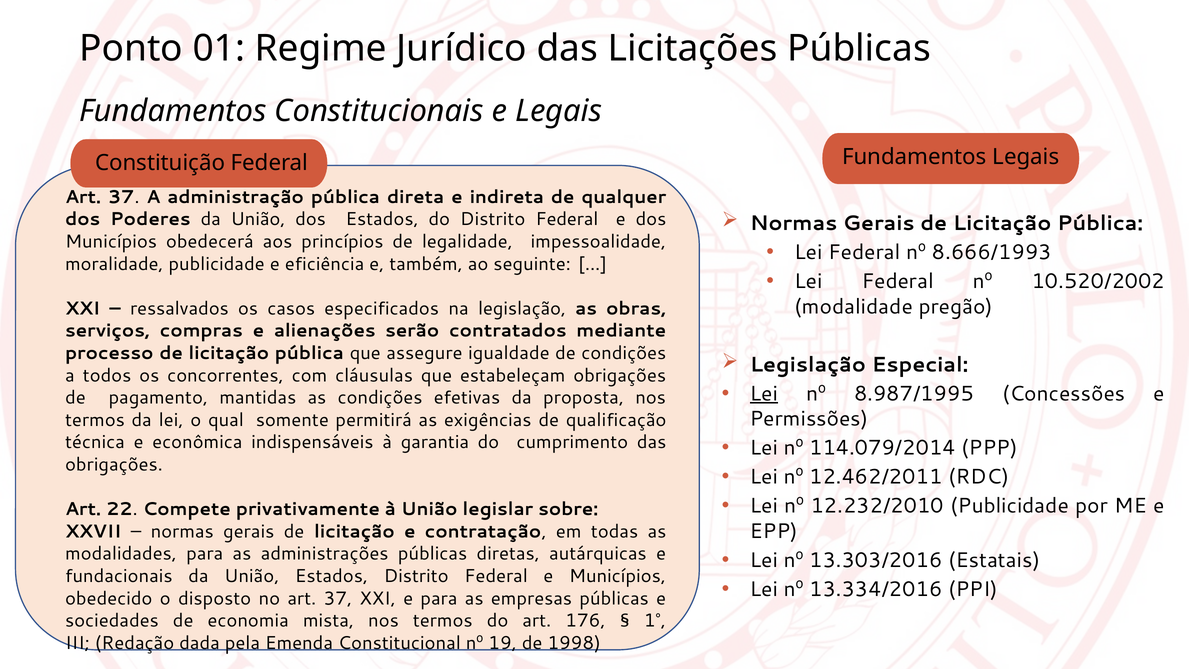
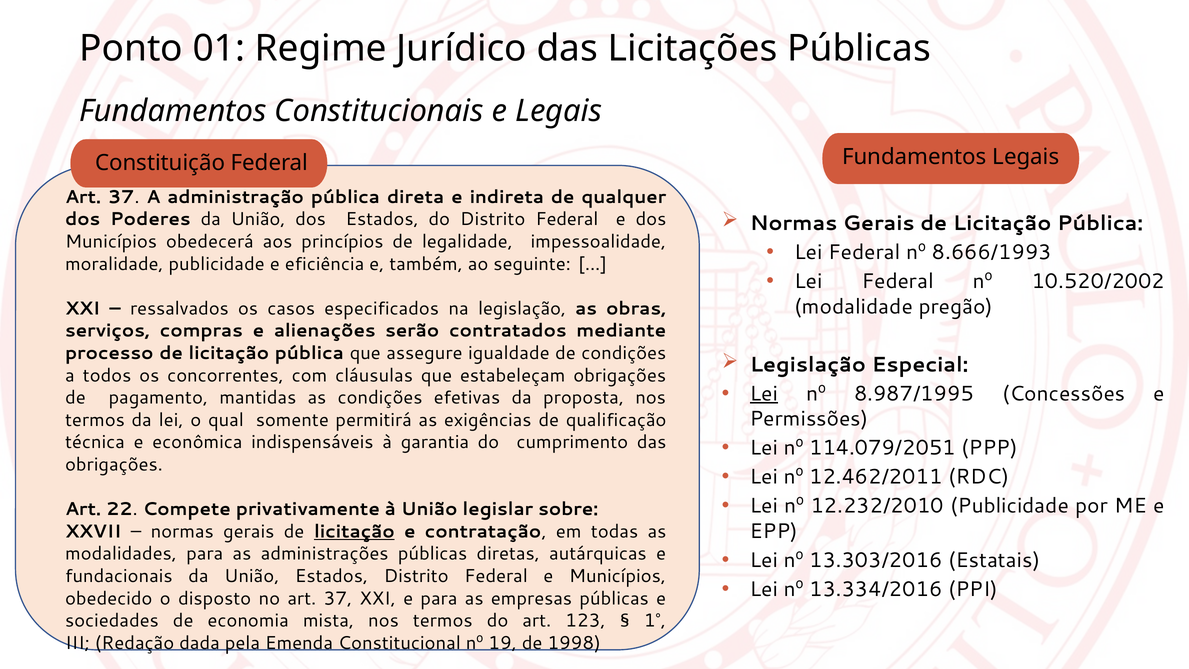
114.079/2014: 114.079/2014 -> 114.079/2051 (882, 448)
licitação underline: none -> present (354, 531)
176: 176 -> 123 (585, 621)
